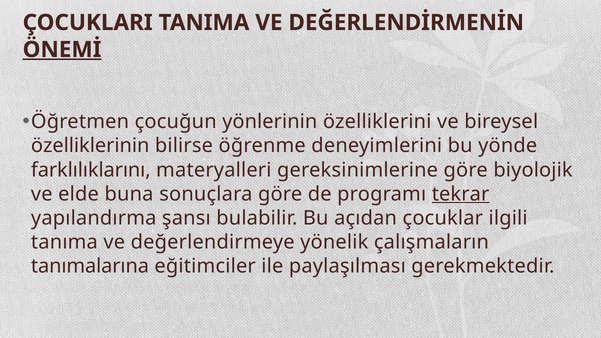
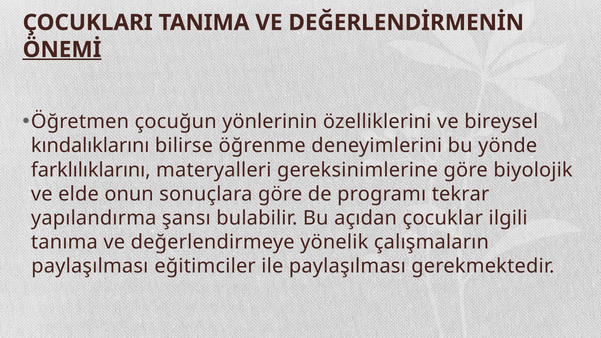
özelliklerinin: özelliklerinin -> kındalıklarını (90, 146)
buna: buna -> onun (129, 194)
tekrar underline: present -> none (461, 194)
tanımalarına: tanımalarına -> paylaşılması (90, 266)
